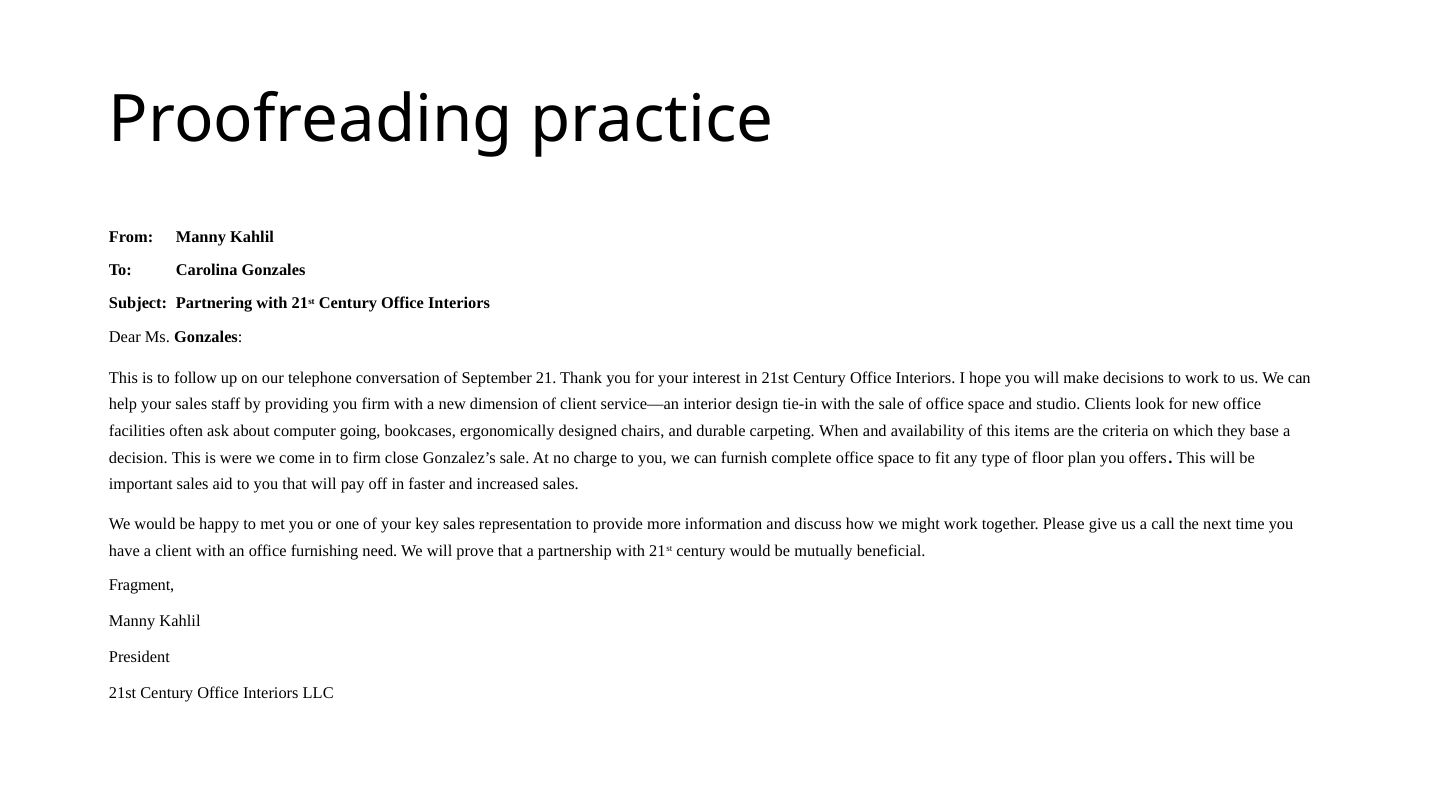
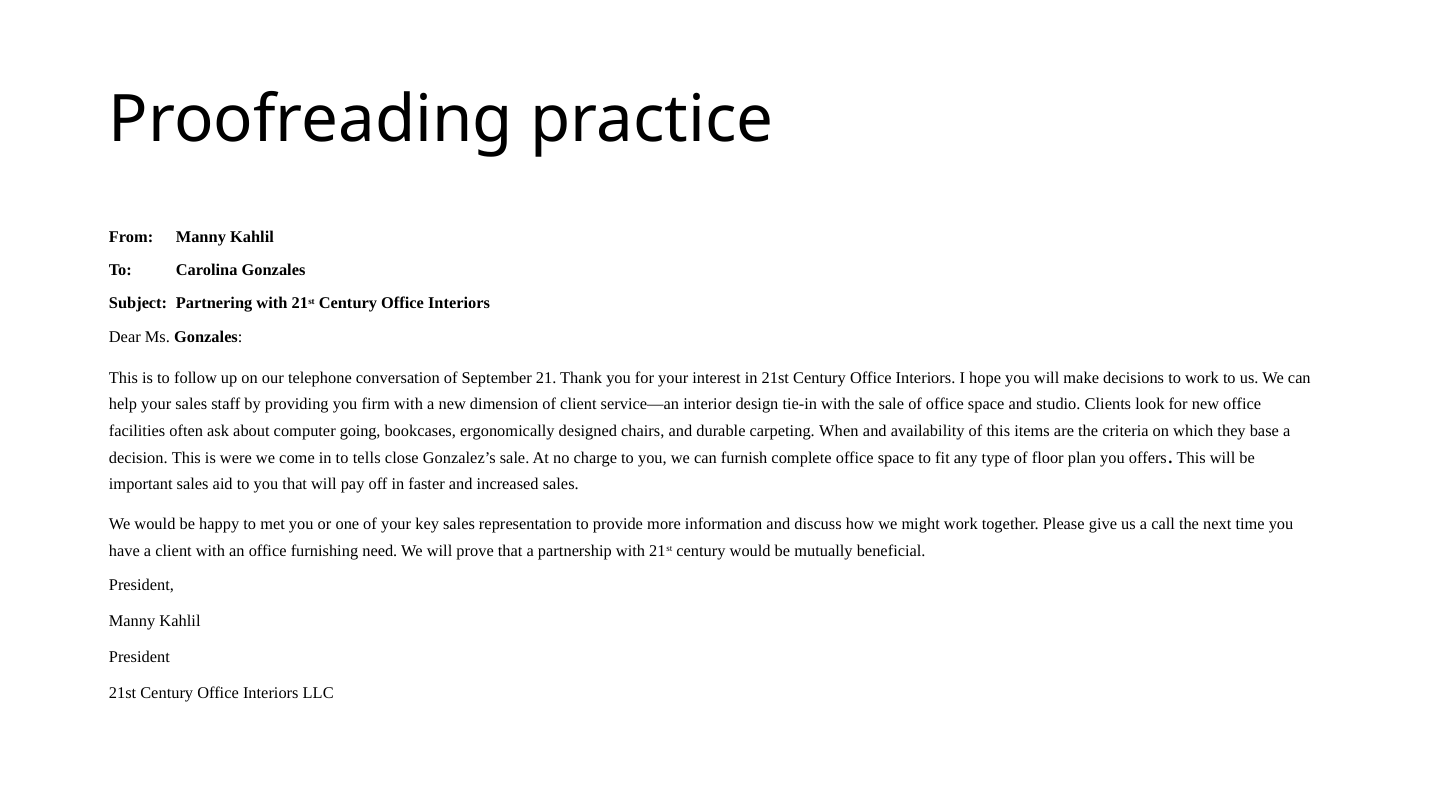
to firm: firm -> tells (367, 458)
Fragment: Fragment -> President (141, 585)
